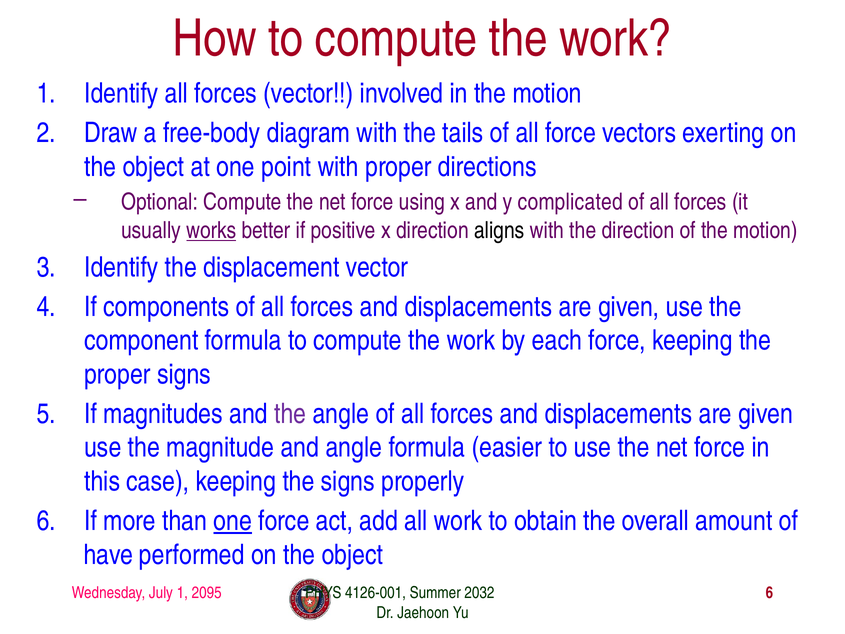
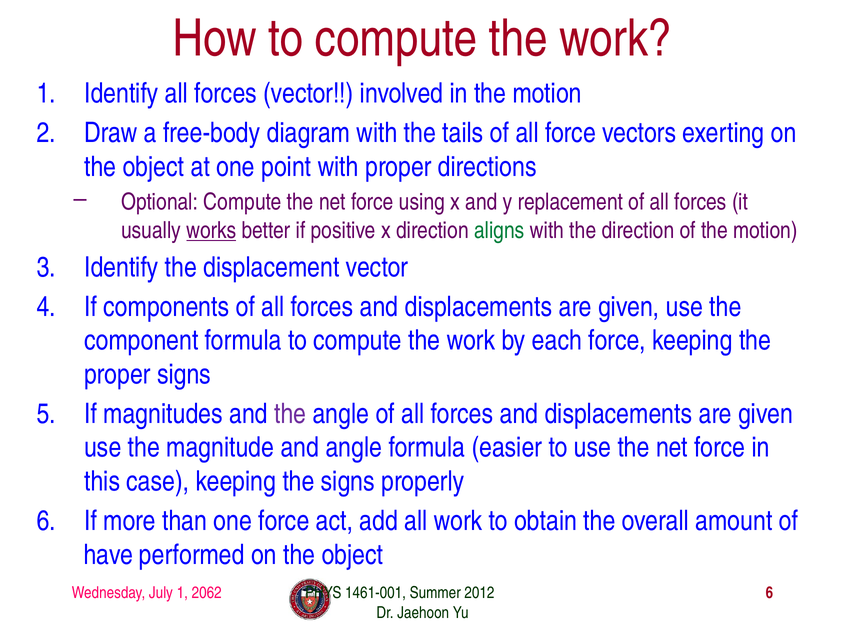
complicated: complicated -> replacement (570, 202)
aligns colour: black -> green (499, 230)
one underline: present -> none (233, 521)
2095: 2095 -> 2062 (207, 593)
4126-001: 4126-001 -> 1461-001 (376, 593)
2032: 2032 -> 2012 (479, 593)
